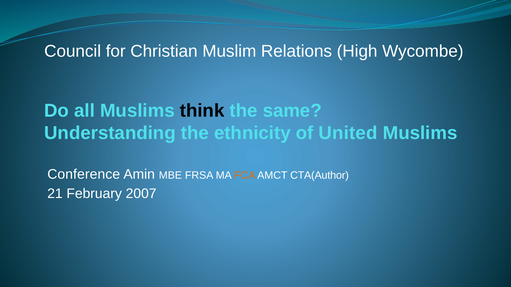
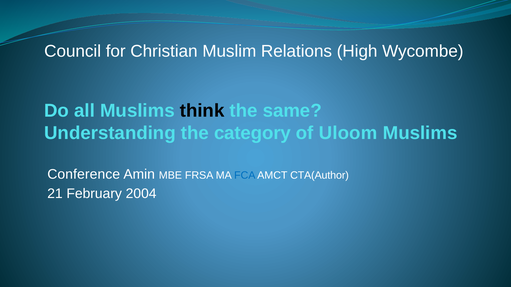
ethnicity: ethnicity -> category (252, 133)
United: United -> Uloom (348, 133)
FCA colour: orange -> blue (245, 176)
2007: 2007 -> 2004 (141, 194)
